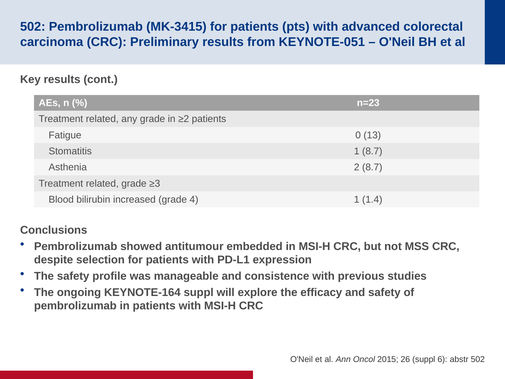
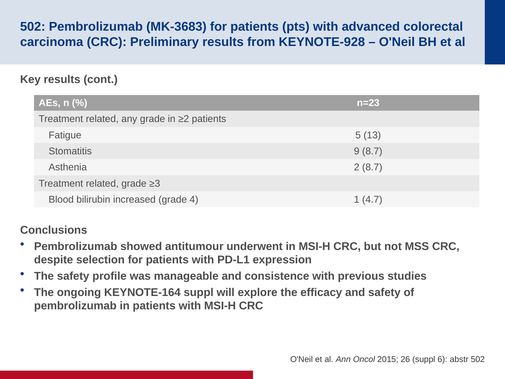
MK-3415: MK-3415 -> MK-3683 (176, 27)
KEYNOTE-051: KEYNOTE-051 -> KEYNOTE-928 (322, 42)
0: 0 -> 5 (358, 135)
Stomatitis 1: 1 -> 9 (357, 151)
1.4: 1.4 -> 4.7 (372, 199)
embedded: embedded -> underwent (255, 246)
